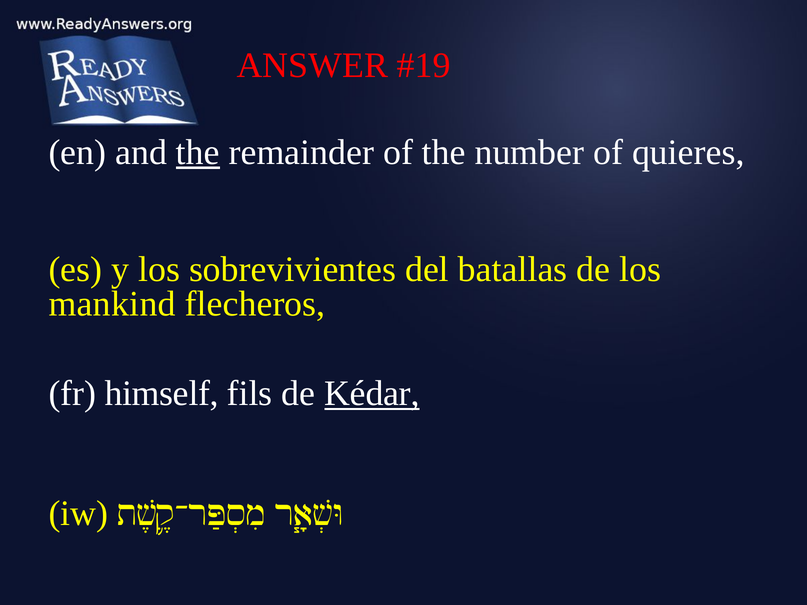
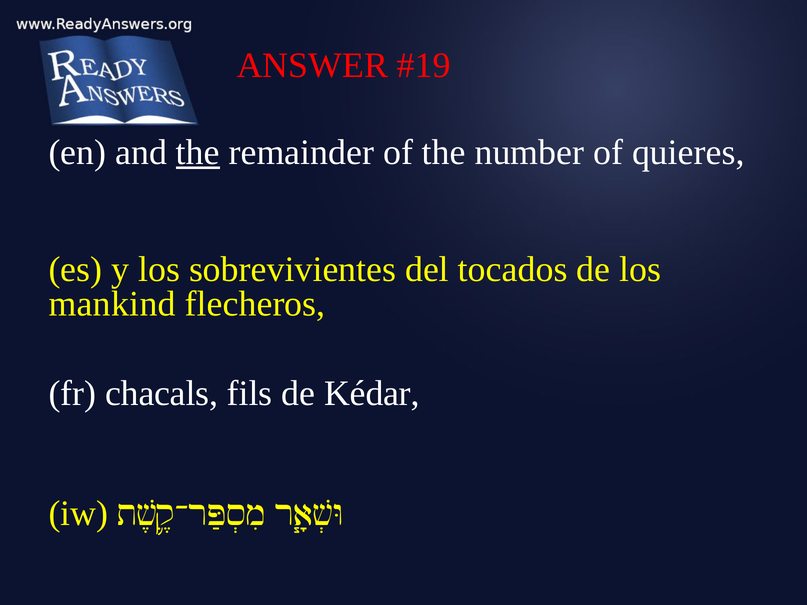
batallas: batallas -> tocados (513, 269)
himself: himself -> chacals (162, 394)
Kédar underline: present -> none (372, 394)
